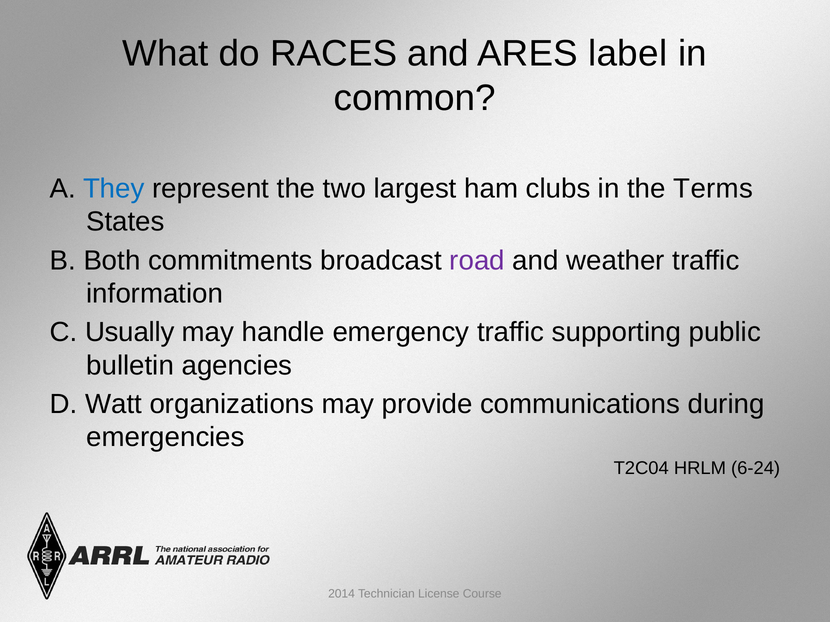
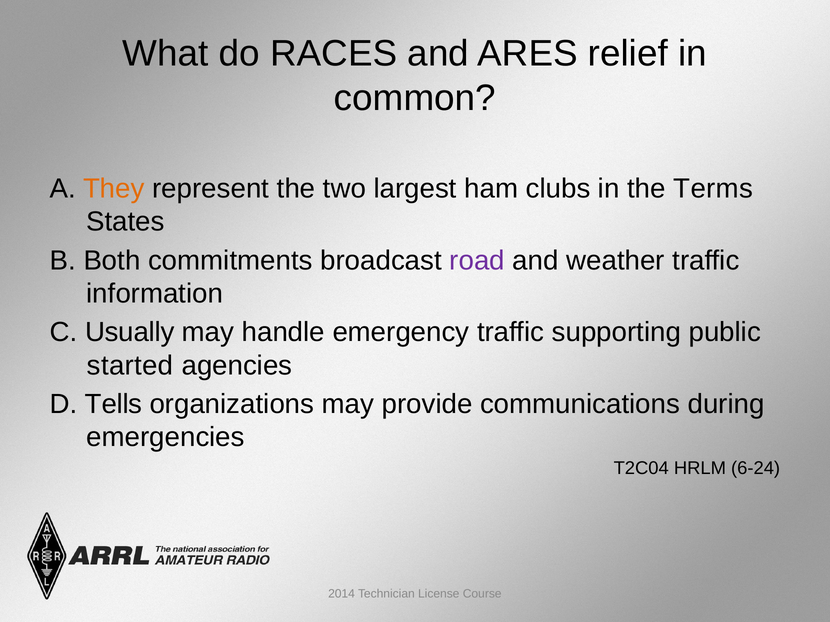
label: label -> relief (628, 54)
They colour: blue -> orange (114, 189)
bulletin: bulletin -> started (130, 366)
Watt: Watt -> Tells (114, 404)
